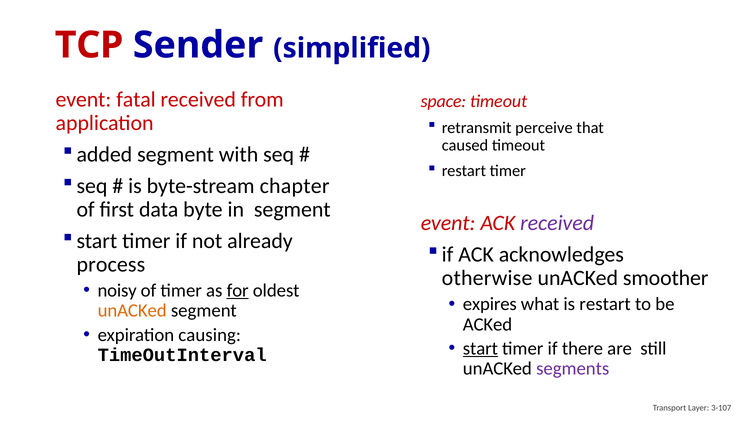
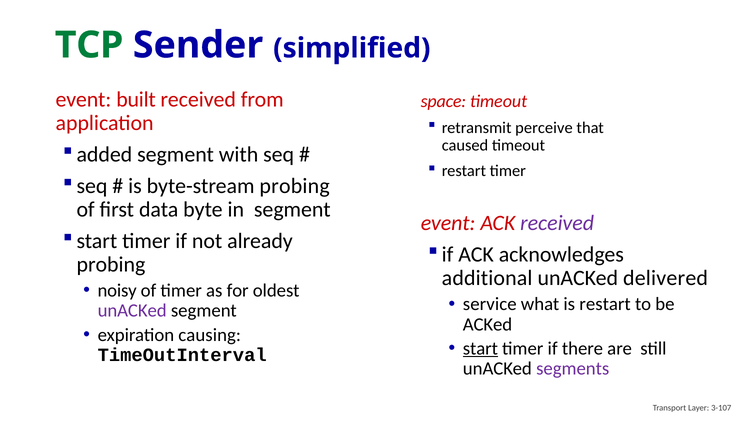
TCP colour: red -> green (89, 45)
fatal: fatal -> built (136, 100)
byte-stream chapter: chapter -> probing (295, 186)
process: process -> probing (111, 265)
otherwise: otherwise -> additional (487, 278)
smoother: smoother -> delivered (666, 278)
for underline: present -> none (238, 291)
expires: expires -> service (490, 304)
unACKed colour: orange -> purple (132, 311)
